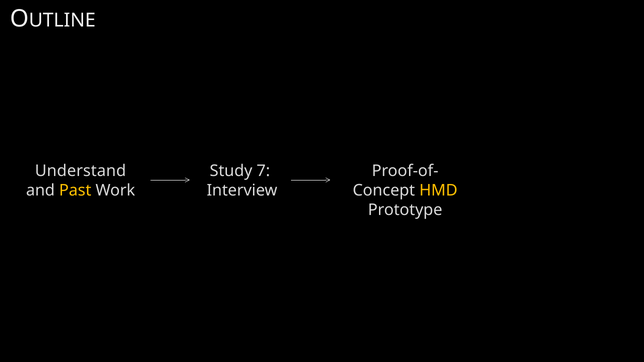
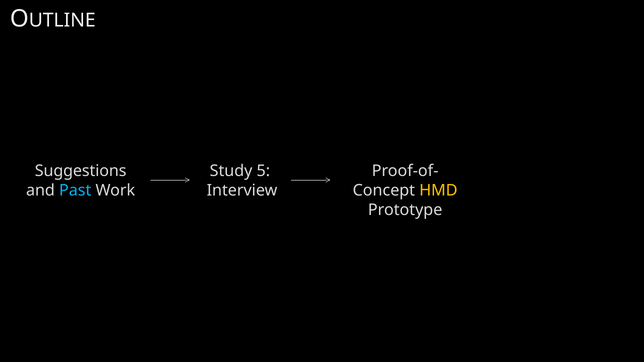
Understand: Understand -> Suggestions (81, 171)
7: 7 -> 5 (263, 171)
Past colour: yellow -> light blue (75, 191)
